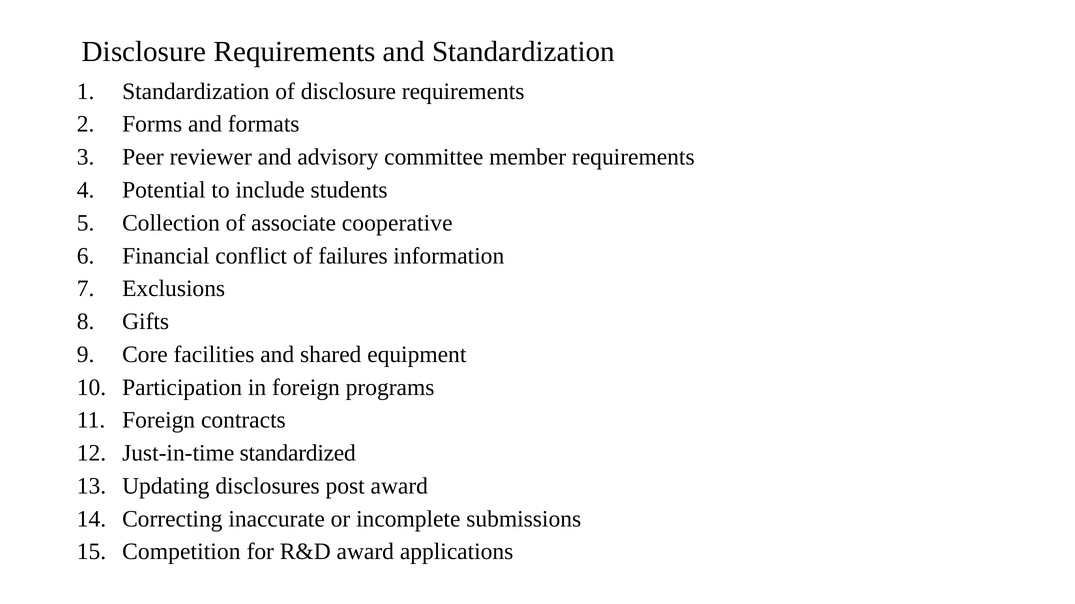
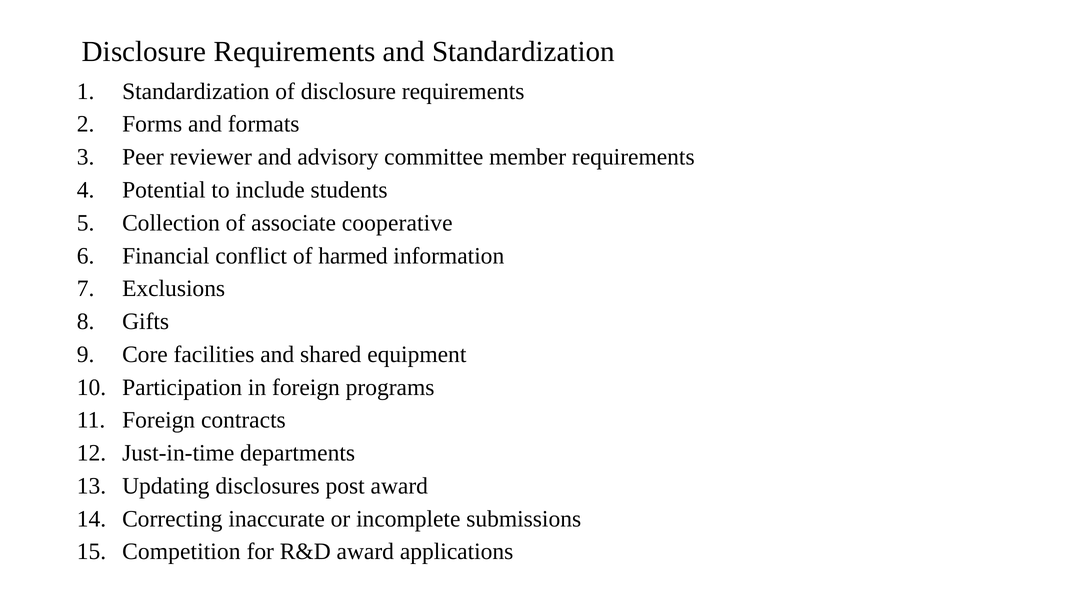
failures: failures -> harmed (353, 256)
standardized: standardized -> departments (298, 454)
